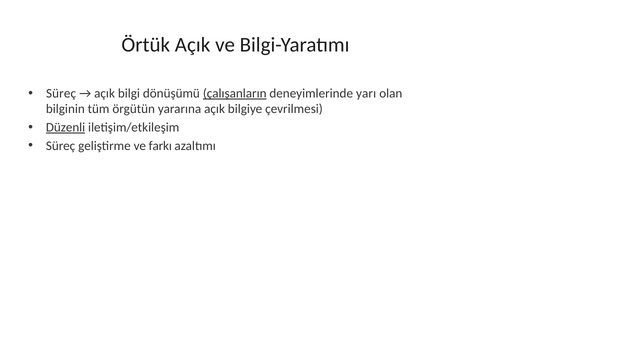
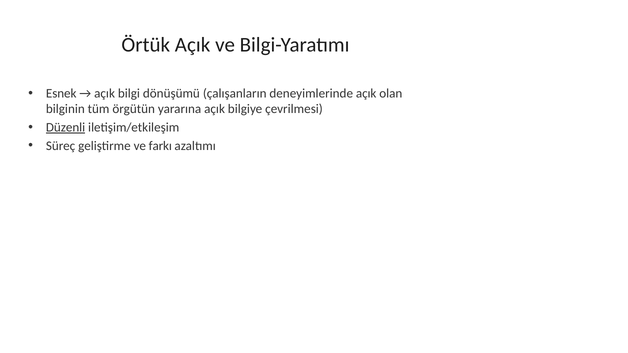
Süreç: Süreç -> Esnek (61, 94)
çalışanların underline: present -> none (235, 94)
deneyimlerinde yarı: yarı -> açık (366, 94)
